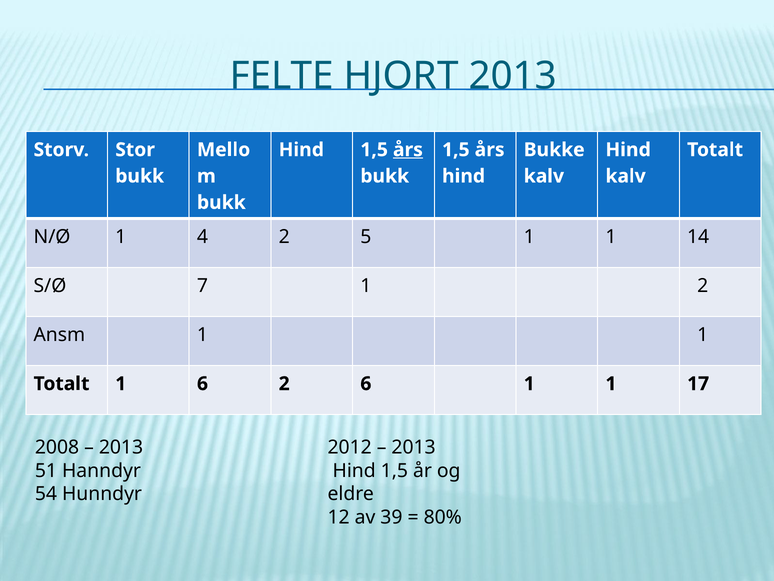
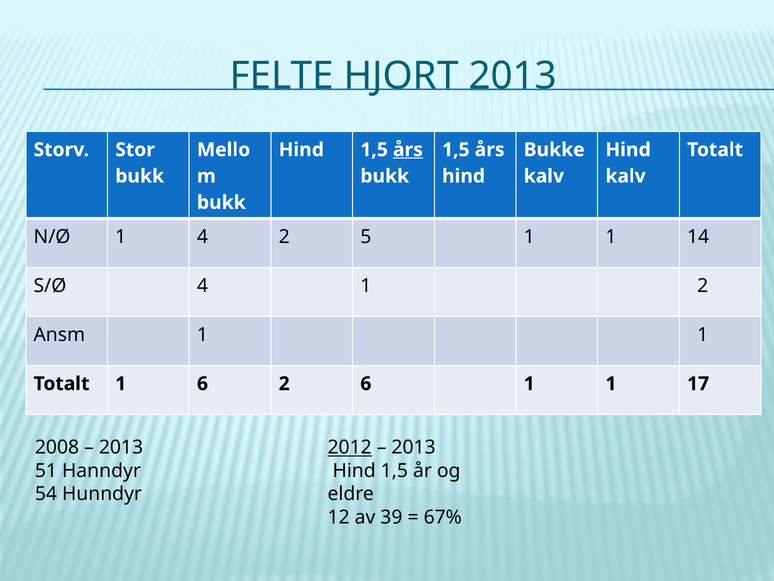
S/Ø 7: 7 -> 4 (202, 285)
2012 underline: none -> present (350, 447)
80%: 80% -> 67% (443, 517)
